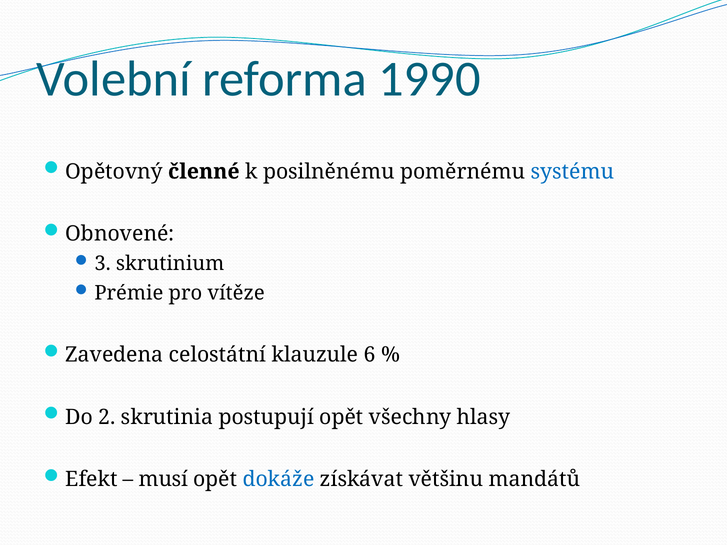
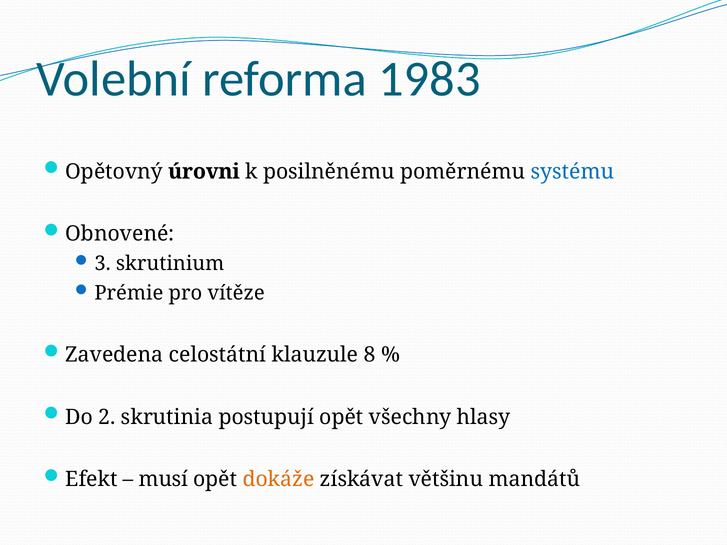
1990: 1990 -> 1983 (429, 79)
členné: členné -> úrovni (204, 172)
6: 6 -> 8 (370, 355)
dokáže colour: blue -> orange (279, 480)
